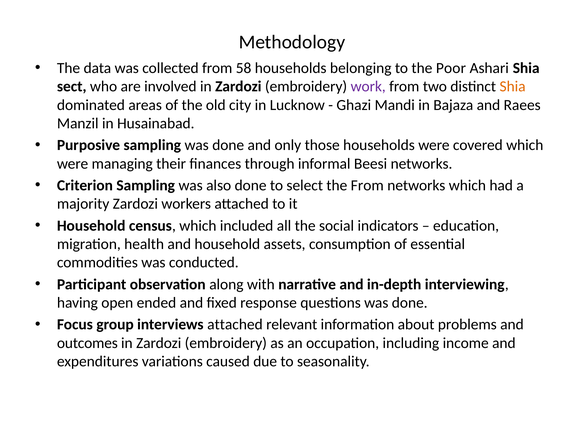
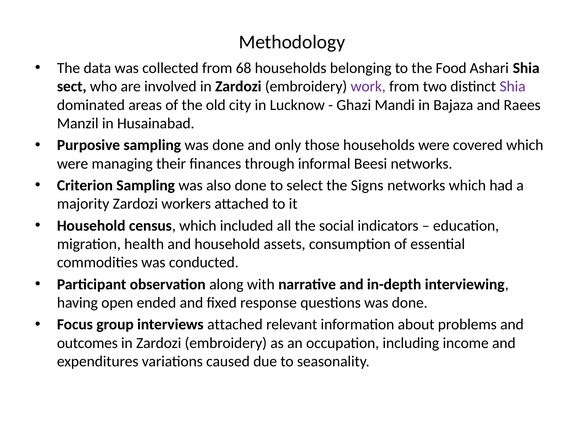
58: 58 -> 68 (244, 68)
Poor: Poor -> Food (451, 68)
Shia colour: orange -> purple (513, 86)
the From: From -> Signs (367, 185)
